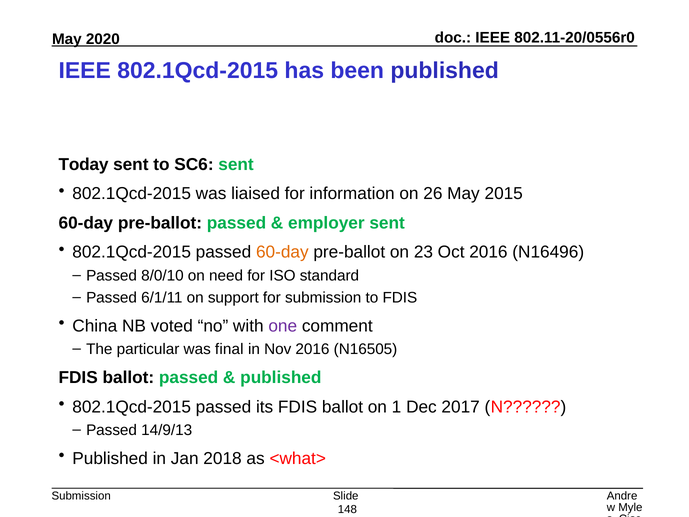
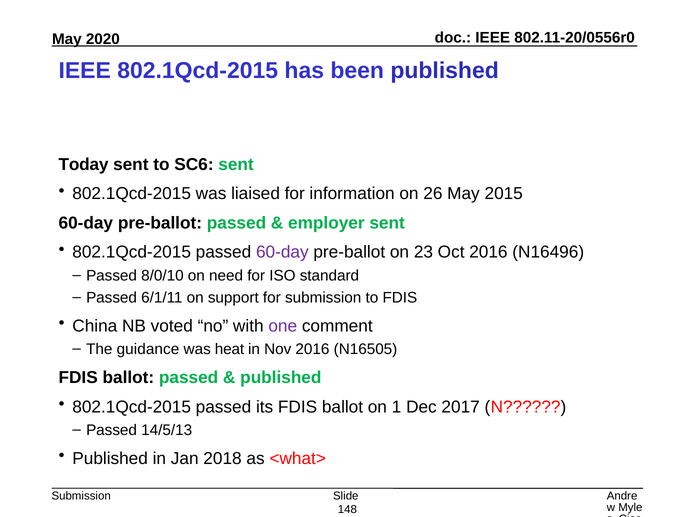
60-day colour: orange -> purple (282, 252)
particular: particular -> guidance (148, 349)
final: final -> heat (229, 349)
14/9/13: 14/9/13 -> 14/5/13 (167, 430)
